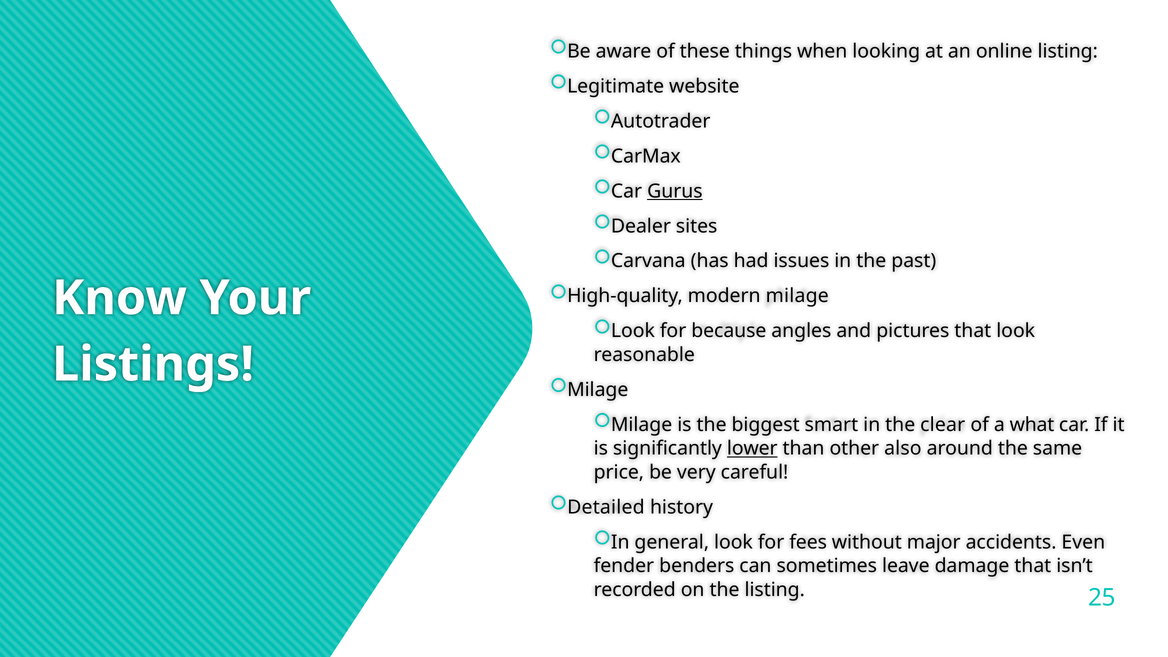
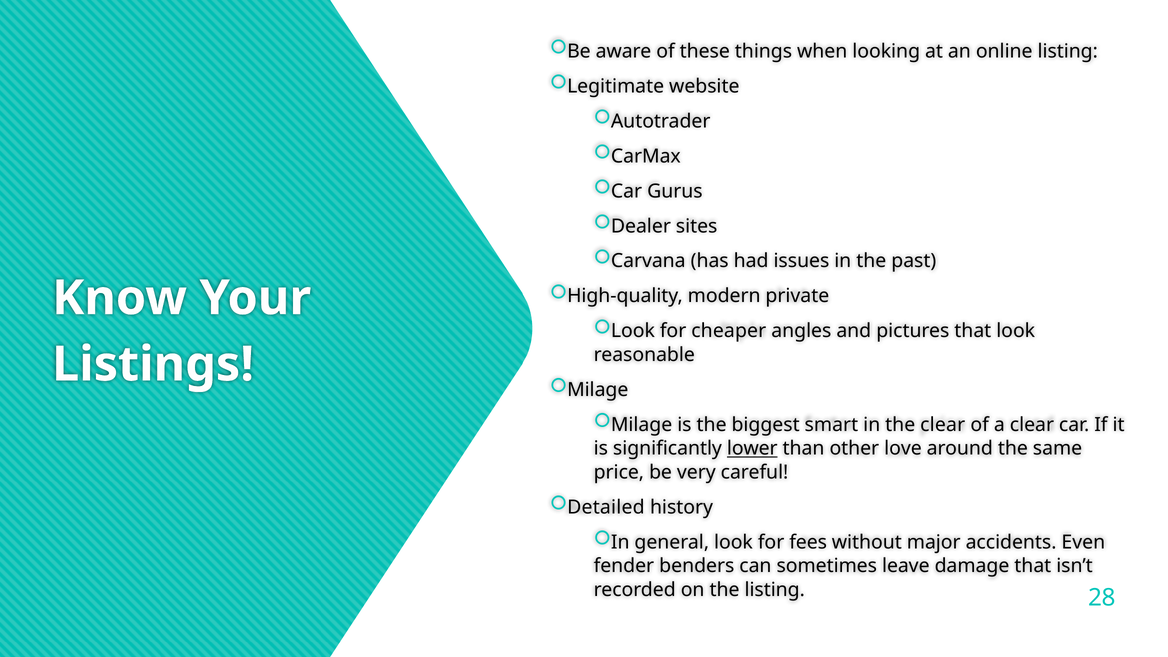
Gurus underline: present -> none (675, 191)
modern milage: milage -> private (797, 296)
because: because -> cheaper (729, 331)
a what: what -> clear (1032, 425)
also: also -> love (903, 448)
25: 25 -> 28 (1102, 598)
